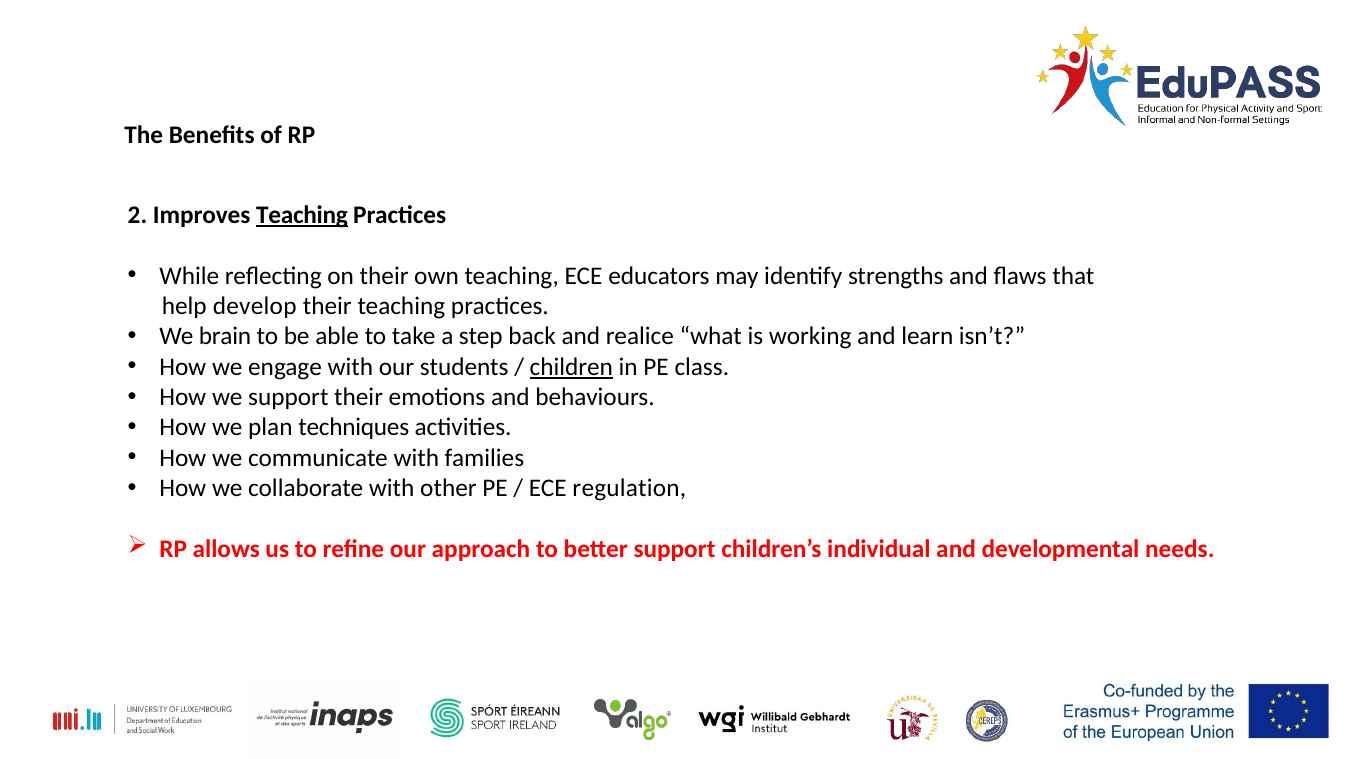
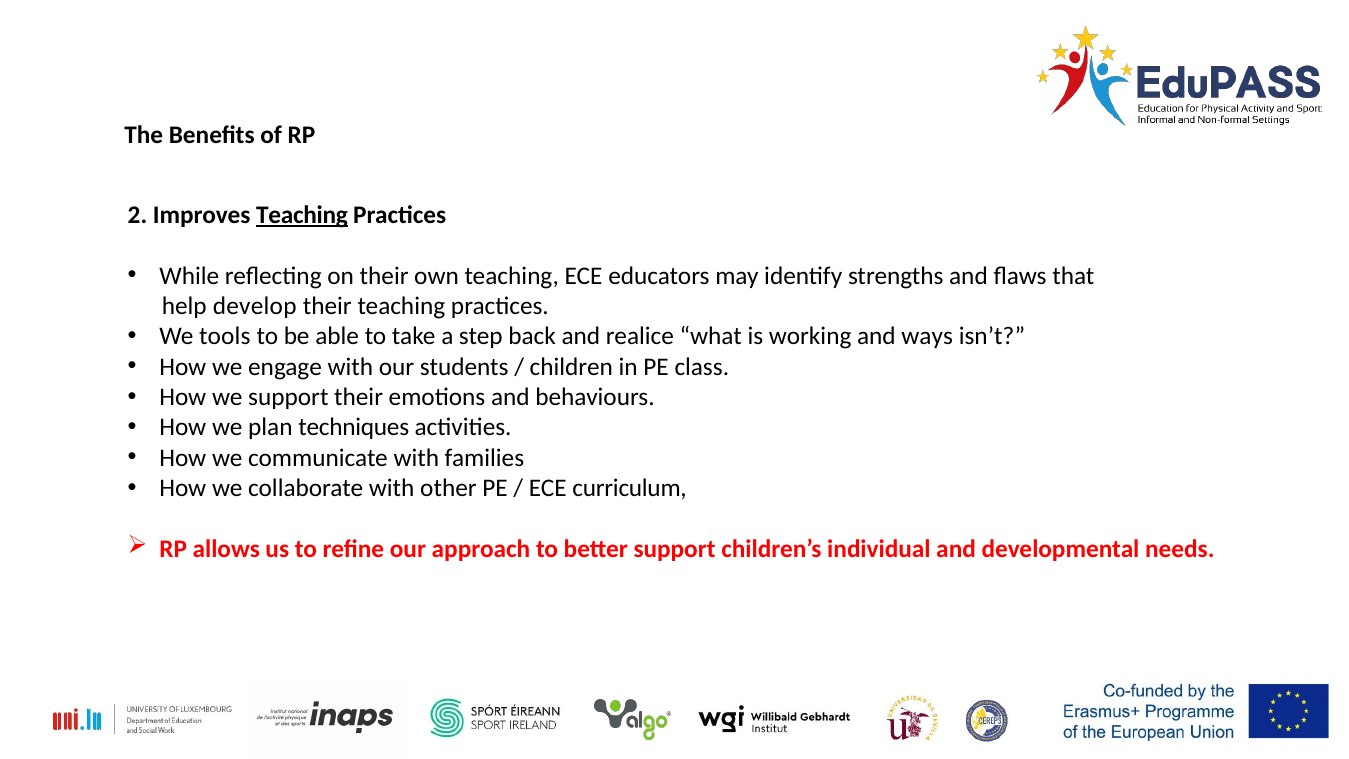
brain: brain -> tools (225, 336)
learn: learn -> ways (927, 336)
children underline: present -> none (571, 367)
regulation: regulation -> curriculum (630, 488)
